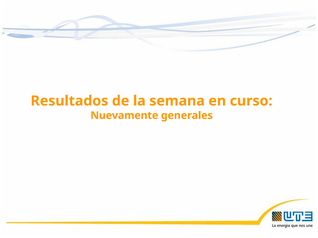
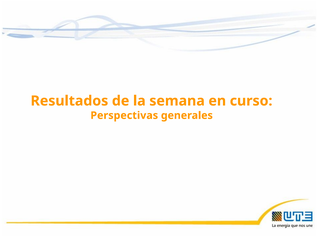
Nuevamente: Nuevamente -> Perspectivas (124, 116)
